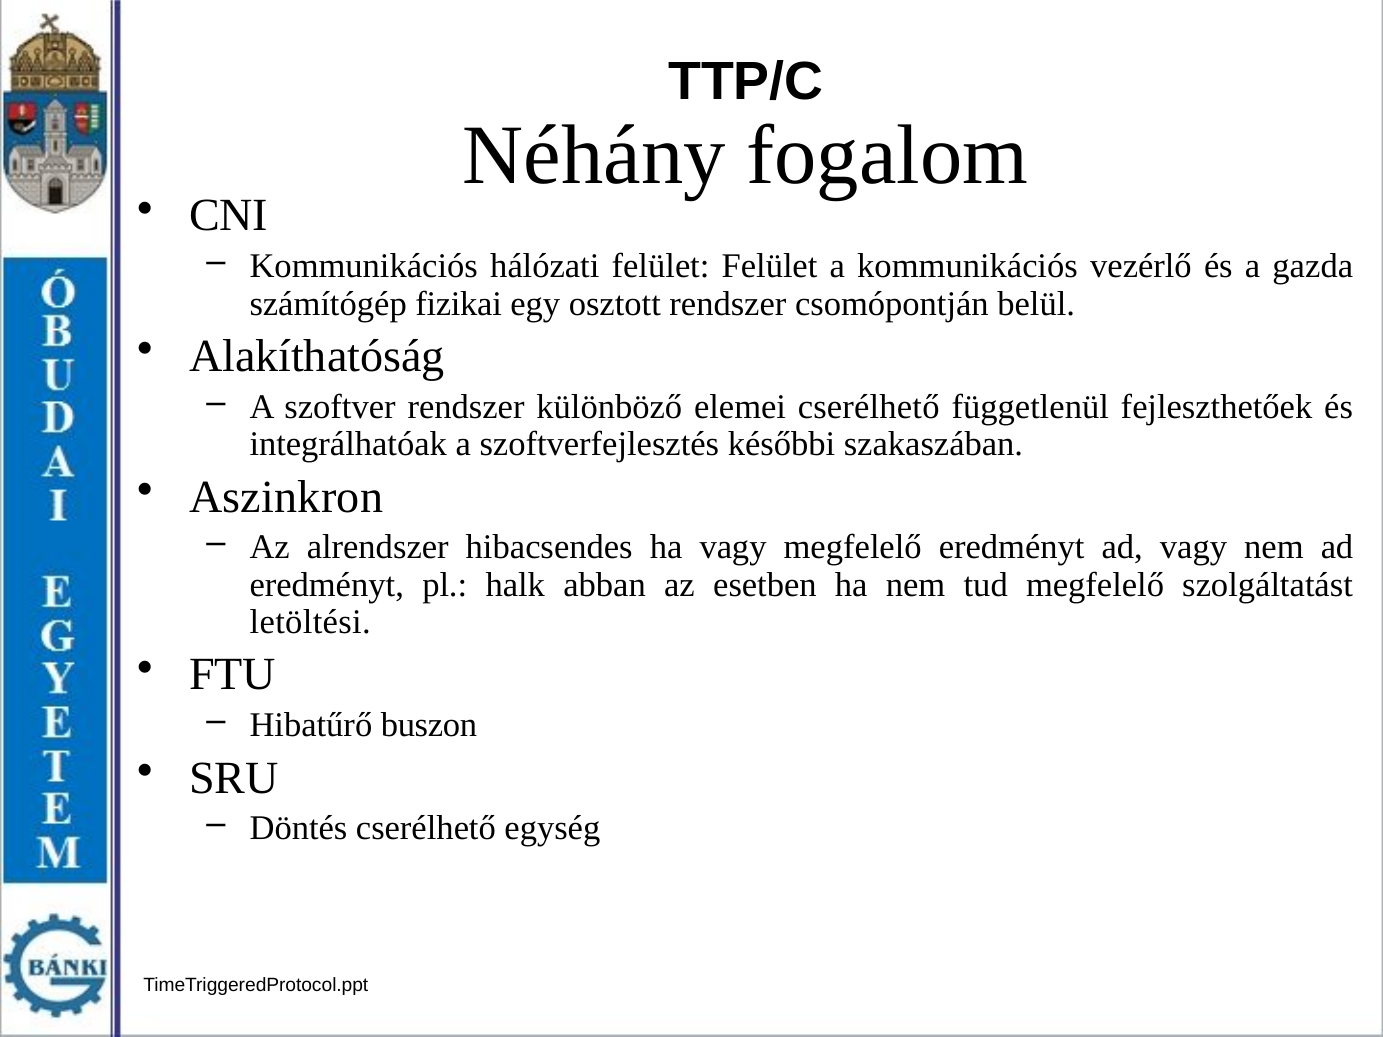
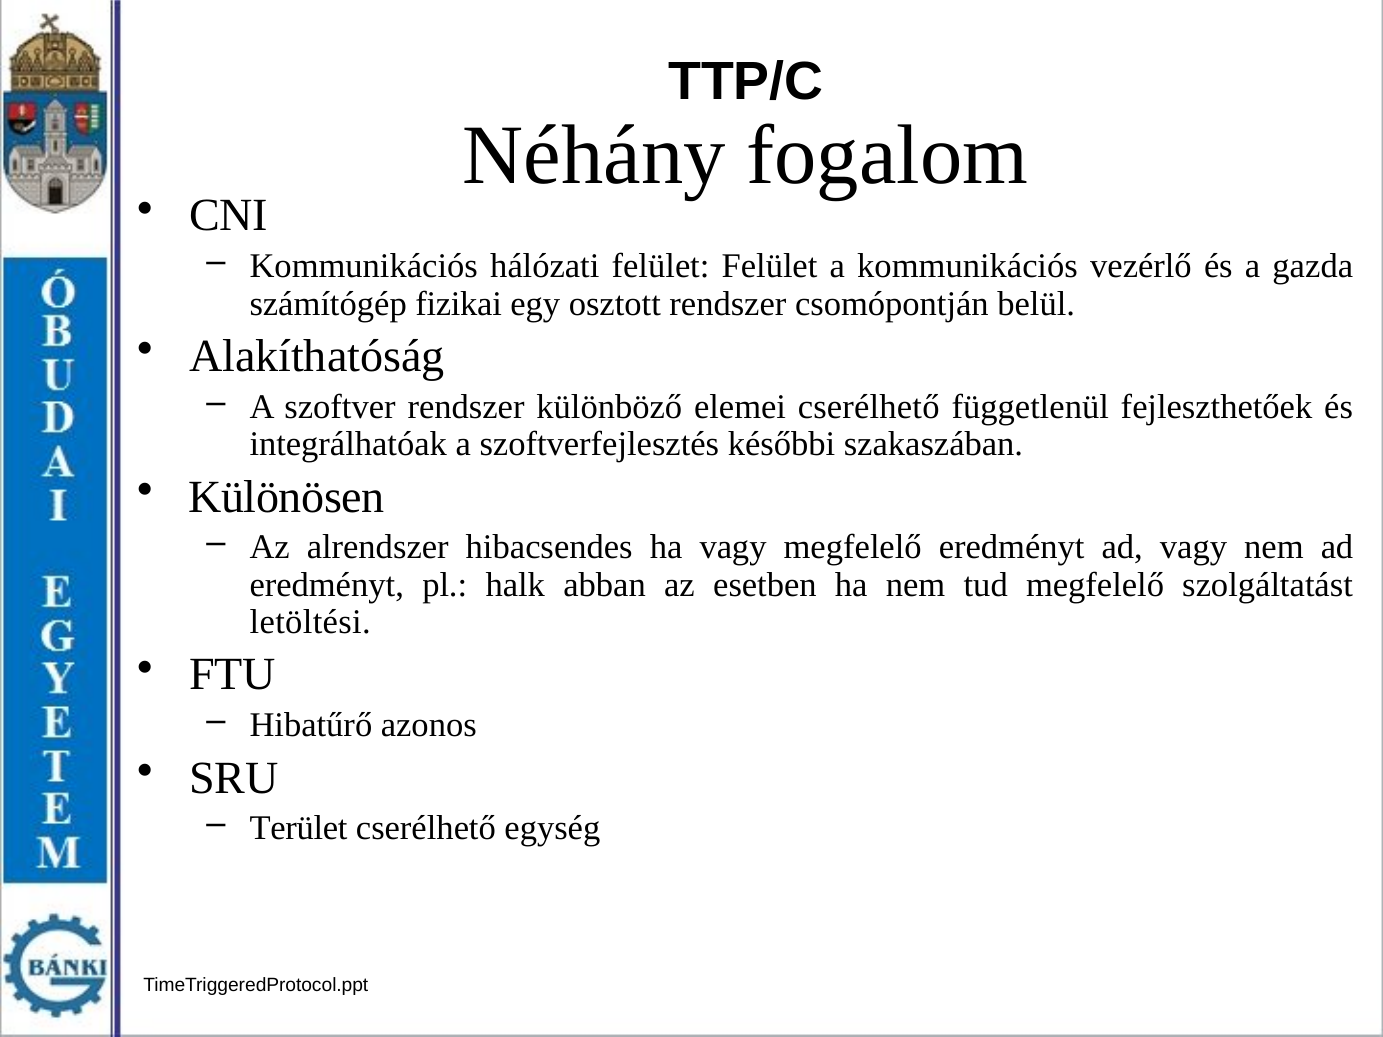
Aszinkron: Aszinkron -> Különösen (287, 497)
buszon: buszon -> azonos (429, 725)
Döntés: Döntés -> Terület (299, 829)
